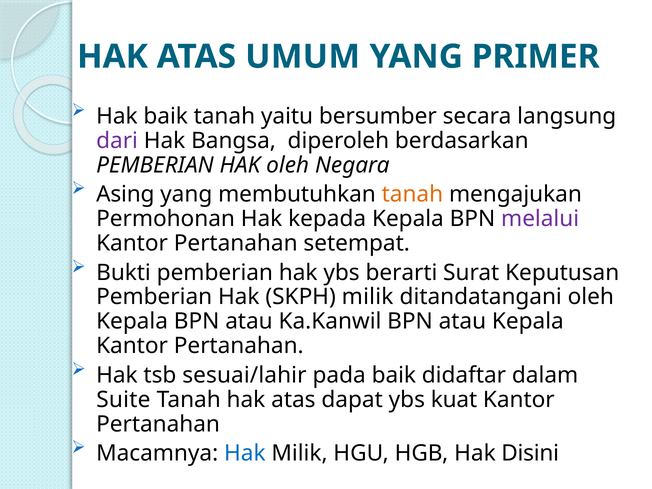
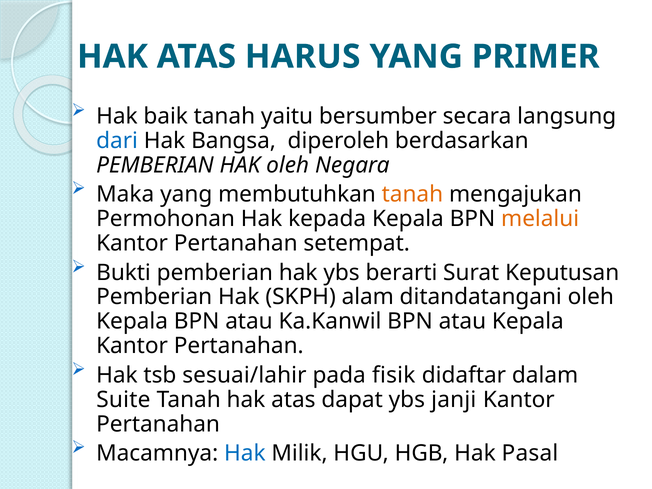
UMUM: UMUM -> HARUS (303, 57)
dari colour: purple -> blue (117, 141)
Asing: Asing -> Maka (125, 194)
melalui colour: purple -> orange (540, 219)
SKPH milik: milik -> alam (368, 297)
pada baik: baik -> fisik (394, 375)
kuat: kuat -> janji (454, 400)
Disini: Disini -> Pasal (530, 453)
